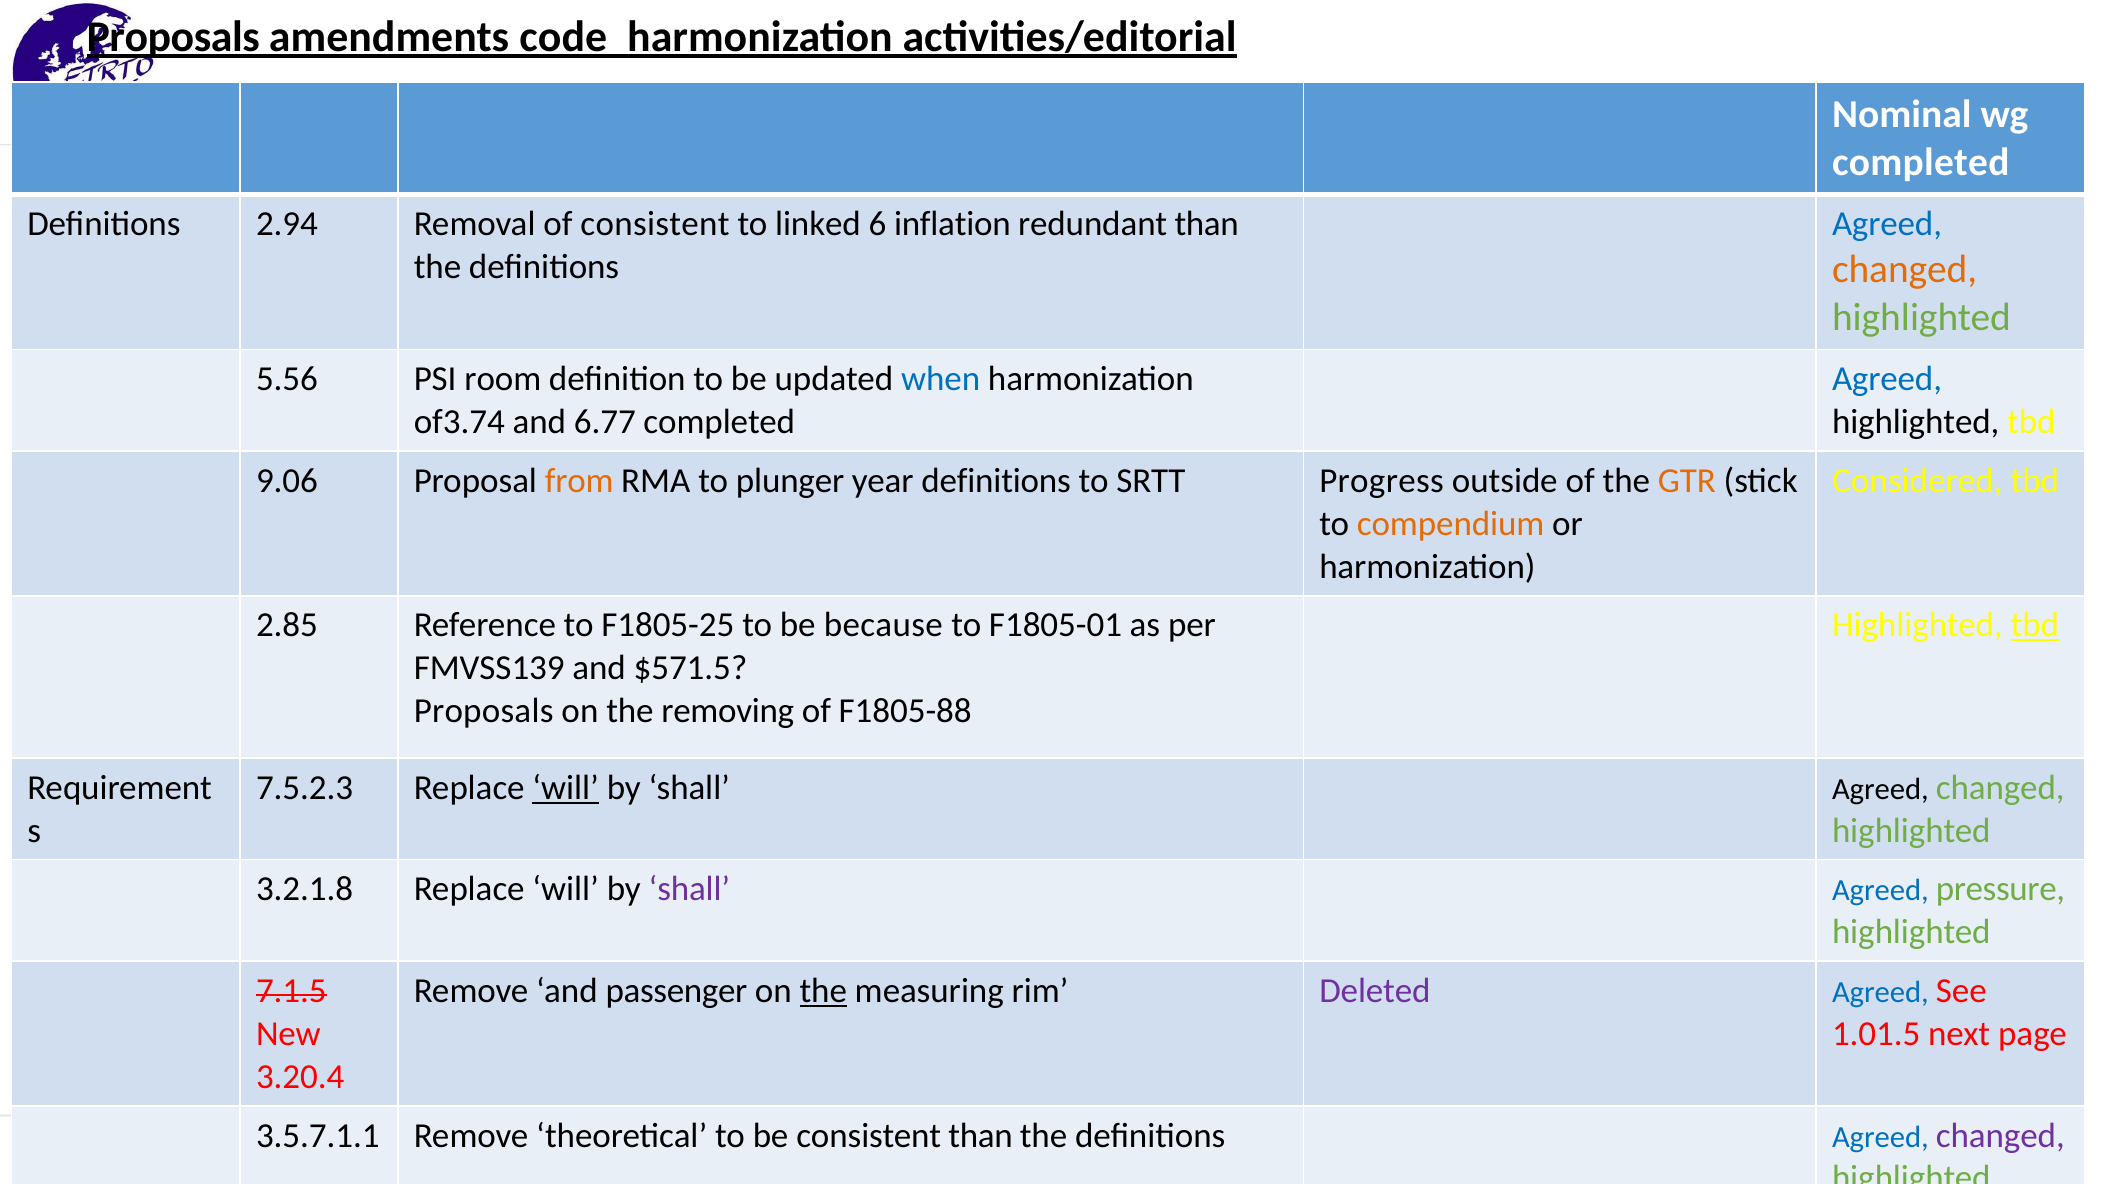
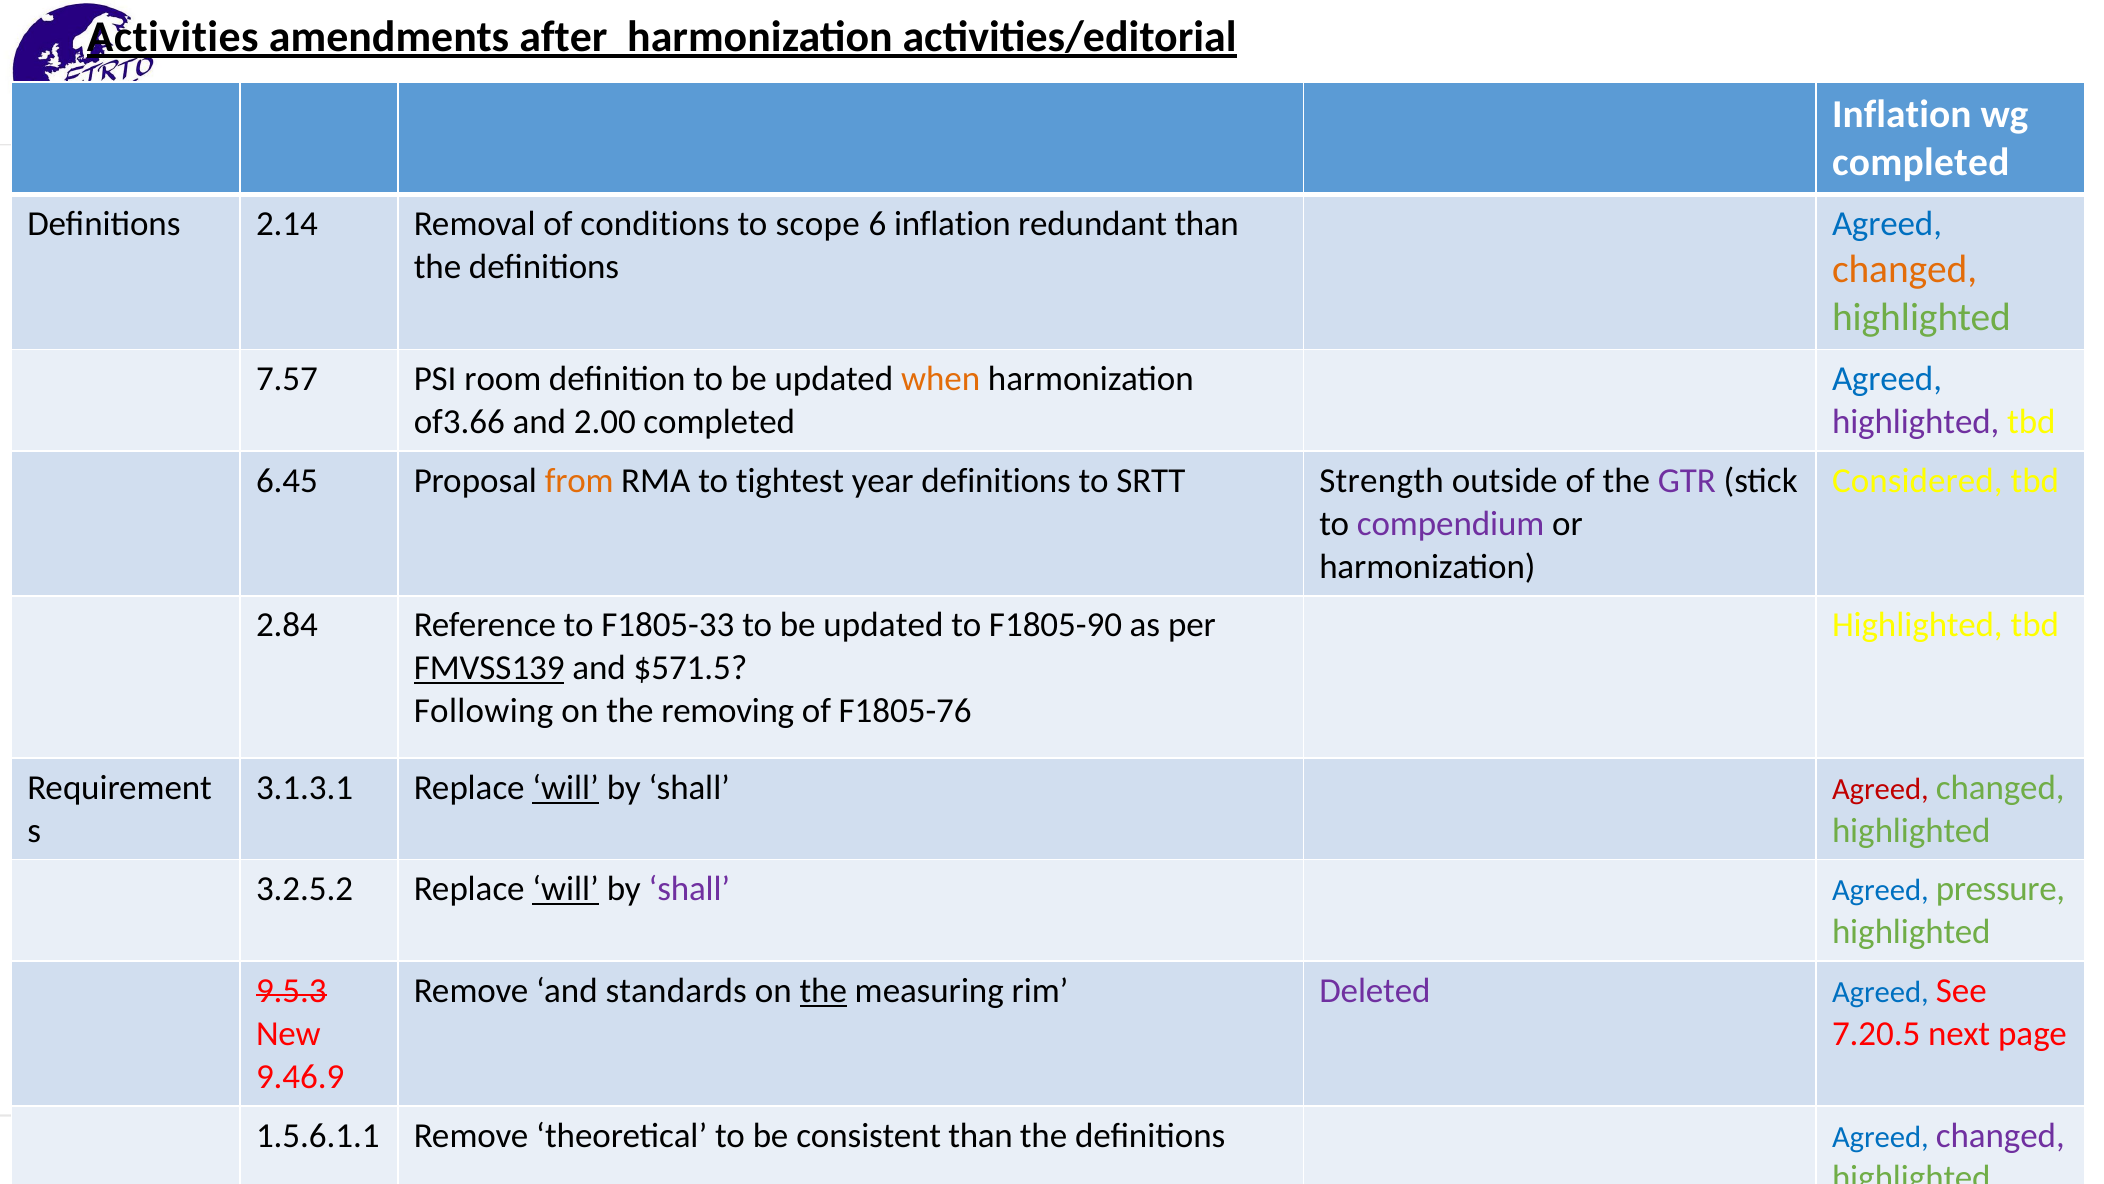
Proposals: Proposals -> Activities (173, 37)
code: code -> after (563, 37)
Nominal: Nominal -> Inflation (1902, 115)
2.94: 2.94 -> 2.14 (287, 224)
of consistent: consistent -> conditions (655, 224)
to linked: linked -> scope (818, 224)
5.56: 5.56 -> 7.57 (287, 379)
when colour: blue -> orange (941, 379)
of3.74: of3.74 -> of3.66 (459, 422)
6.77: 6.77 -> 2.00 (605, 422)
highlighted colour: black -> purple (1916, 422)
9.06: 9.06 -> 6.45 (287, 481)
plunger: plunger -> tightest (790, 481)
Progress: Progress -> Strength (1382, 481)
GTR colour: orange -> purple (1687, 481)
compendium colour: orange -> purple (1451, 524)
2.85: 2.85 -> 2.84 (287, 625)
F1805-25: F1805-25 -> F1805-33 (668, 625)
because: because -> updated (883, 625)
F1805-01: F1805-01 -> F1805-90 (1055, 625)
tbd underline: present -> none (2035, 625)
FMVSS139 underline: none -> present (489, 668)
Proposals: Proposals -> Following (484, 711)
F1805-88: F1805-88 -> F1805-76 (905, 711)
7.5.2.3: 7.5.2.3 -> 3.1.3.1 (305, 787)
Agreed colour: black -> red (1880, 789)
3.2.1.8: 3.2.1.8 -> 3.2.5.2 (305, 889)
will underline: none -> present (566, 889)
7.1.5: 7.1.5 -> 9.5.3 (291, 991)
passenger: passenger -> standards (676, 991)
1.01.5: 1.01.5 -> 7.20.5 (1876, 1033)
3.20.4: 3.20.4 -> 9.46.9 (300, 1076)
3.5.7.1.1: 3.5.7.1.1 -> 1.5.6.1.1 (318, 1135)
